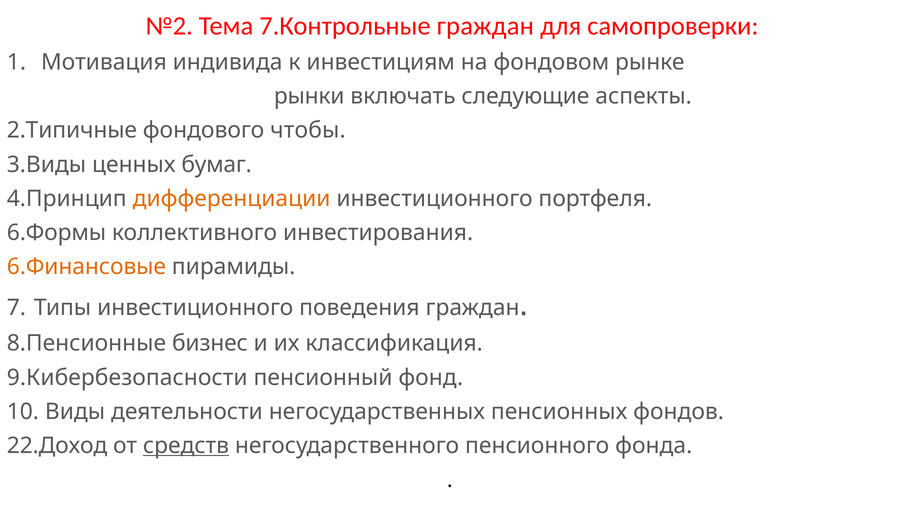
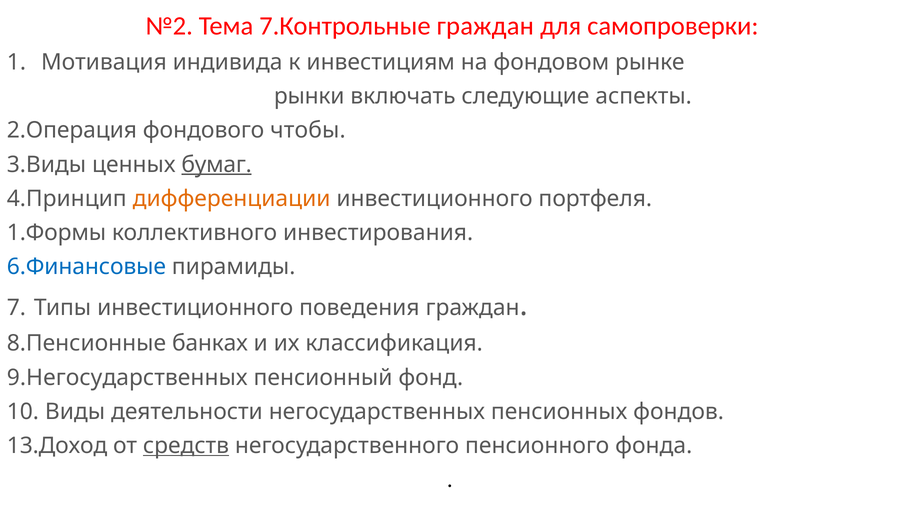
2.Типичные: 2.Типичные -> 2.Операция (72, 131)
бумаг underline: none -> present (217, 165)
6.Формы: 6.Формы -> 1.Формы (56, 233)
6.Финансовые colour: orange -> blue (86, 267)
бизнес: бизнес -> банках (210, 344)
9.Кибербезопасности: 9.Кибербезопасности -> 9.Негосударственных (127, 378)
22.Доход: 22.Доход -> 13.Доход (57, 446)
